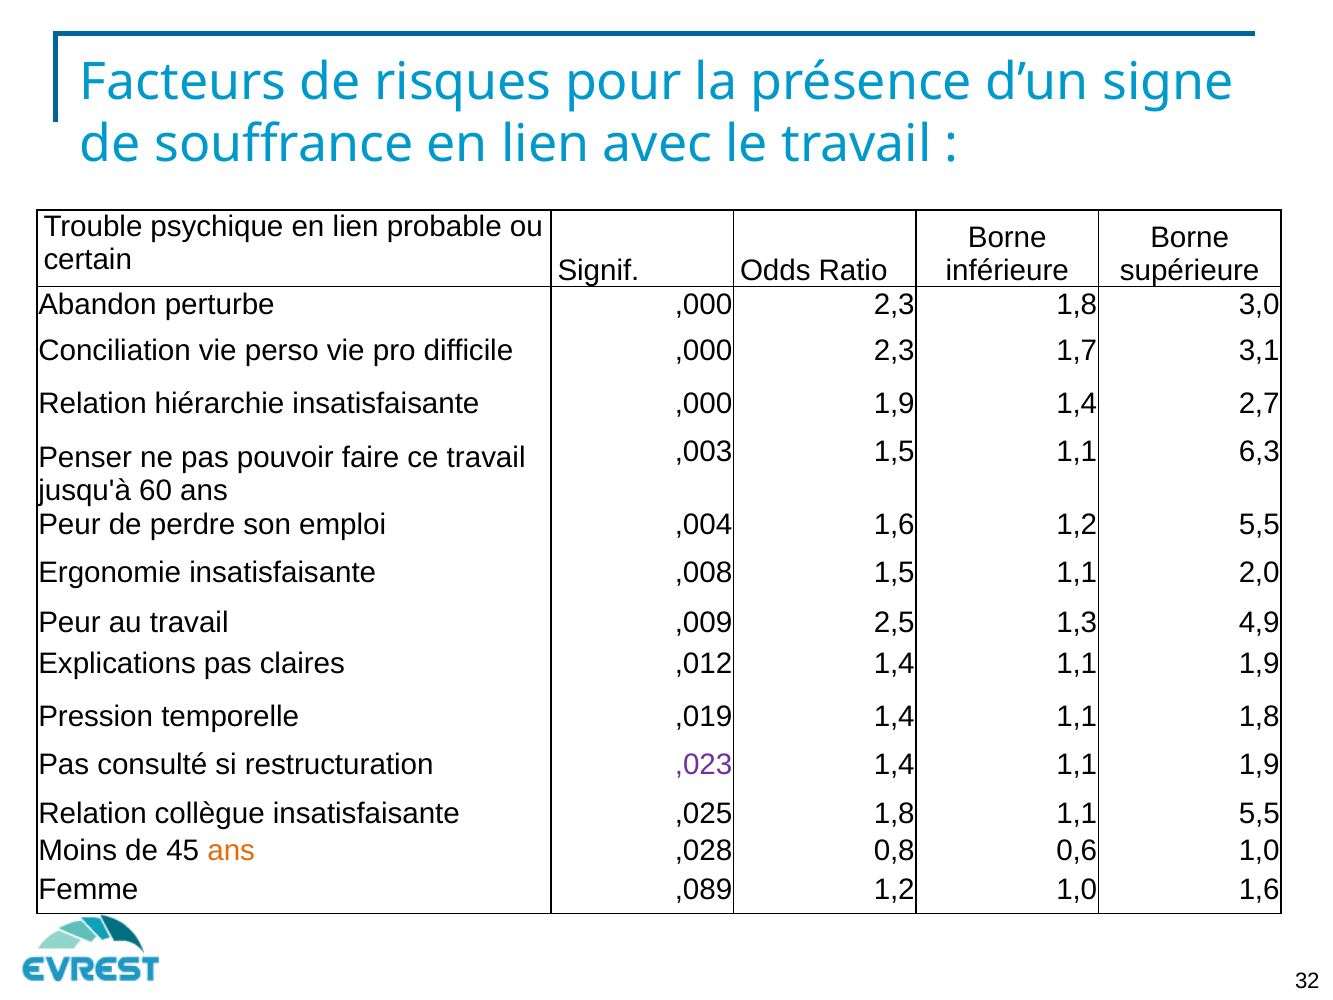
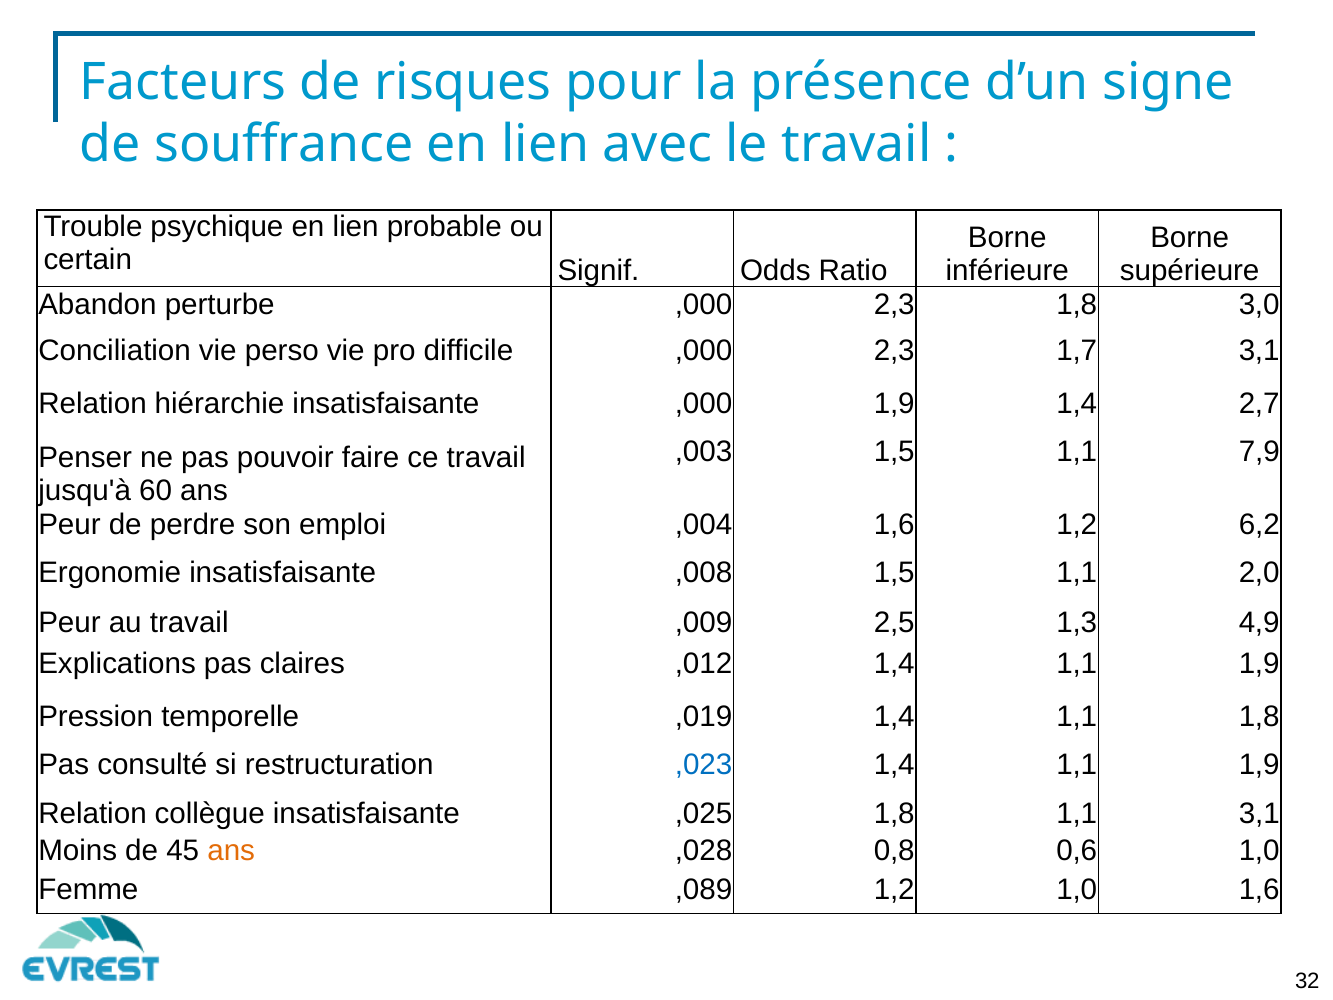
6,3: 6,3 -> 7,9 (1259, 451)
1,2 5,5: 5,5 -> 6,2 (1259, 524)
,023 colour: purple -> blue (704, 765)
1,1 5,5: 5,5 -> 3,1 (1259, 813)
